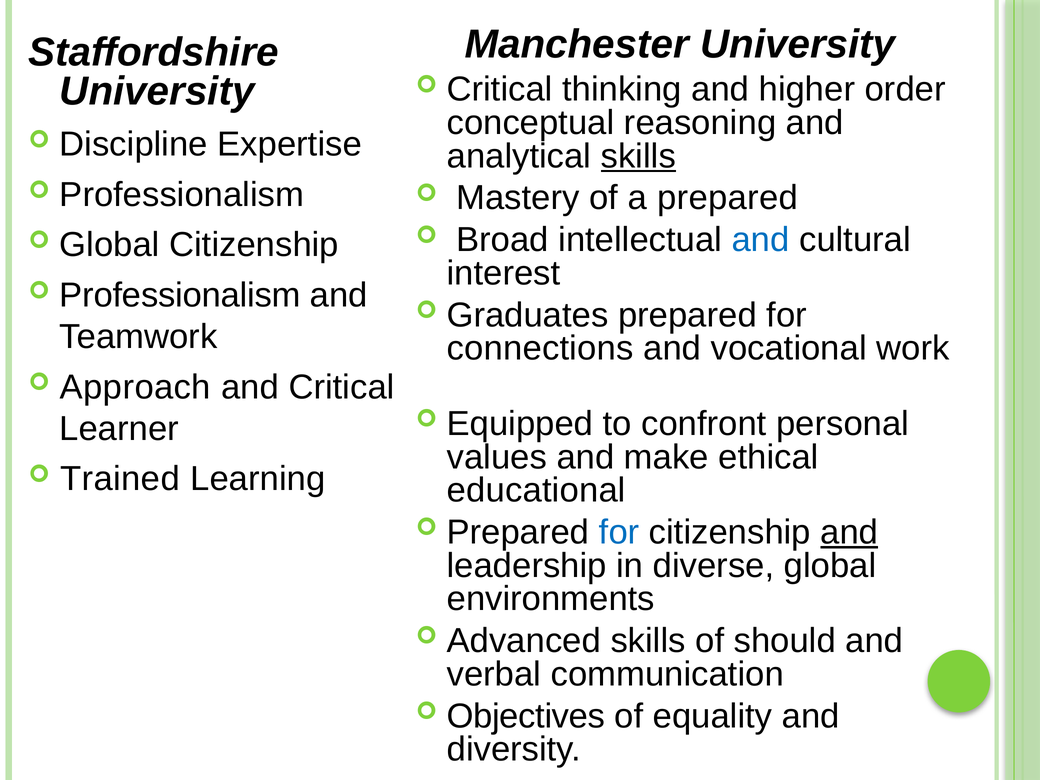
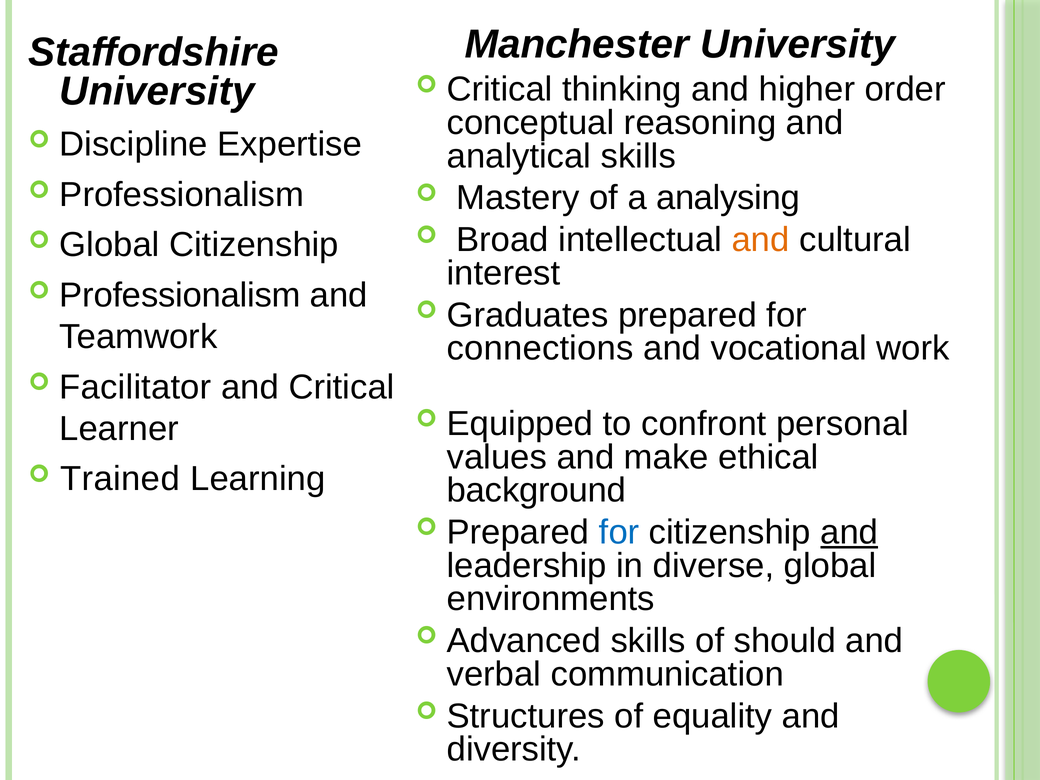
skills underline: present -> none (638, 156)
a prepared: prepared -> analysing (728, 198)
and colour: blue -> orange (761, 240)
Approach: Approach -> Facilitator (135, 387)
educational: educational -> background (536, 490)
Objectives: Objectives -> Structures (526, 716)
